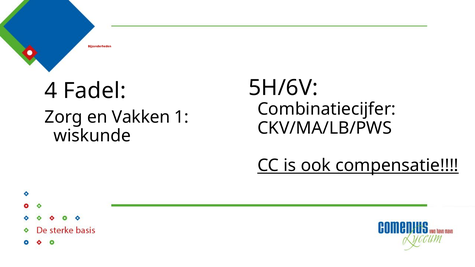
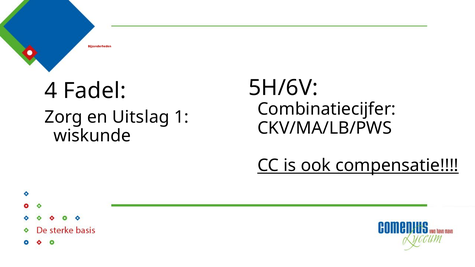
Vakken: Vakken -> Uitslag (141, 117)
